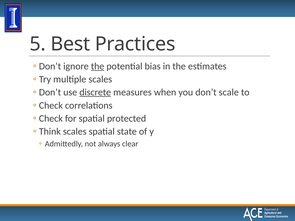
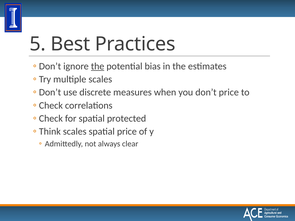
discrete underline: present -> none (95, 92)
don’t scale: scale -> price (229, 92)
spatial state: state -> price (127, 132)
